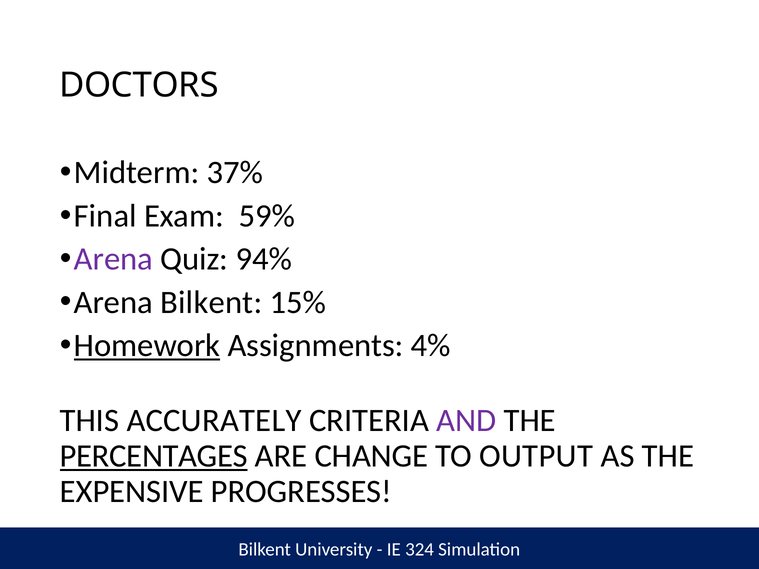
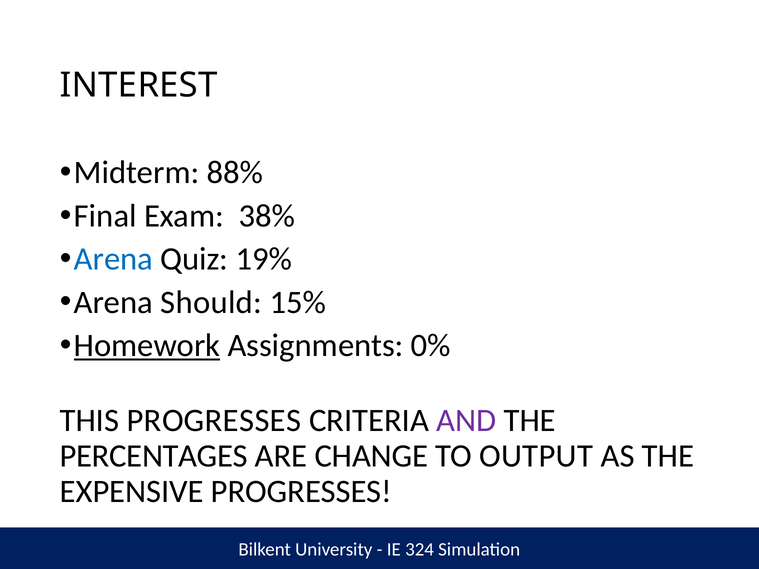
DOCTORS: DOCTORS -> INTEREST (139, 85)
37%: 37% -> 88% (235, 173)
59%: 59% -> 38% (267, 216)
Arena colour: purple -> blue (113, 259)
94%: 94% -> 19% (264, 259)
Arena Bilkent: Bilkent -> Should (211, 302)
4%: 4% -> 0% (431, 346)
THIS ACCURATELY: ACCURATELY -> PROGRESSES (214, 421)
PERCENTAGES underline: present -> none (154, 456)
